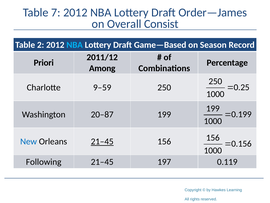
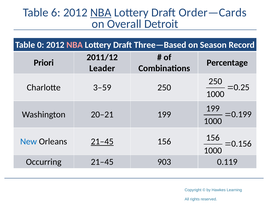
7: 7 -> 6 (56, 13)
NBA underline: none -> present (101, 13)
Order—James: Order—James -> Order—Cards (213, 13)
Consist: Consist -> Detroit (161, 24)
2: 2 -> 0 (41, 45)
NBA colour: light blue -> pink (75, 45)
Game—Based: Game—Based -> Three—Based (160, 45)
Among: Among -> Leader (102, 68)
9–59: 9–59 -> 3–59 (102, 87)
20–87: 20–87 -> 20–21 (102, 114)
Following: Following -> Occurring (44, 161)
197: 197 -> 903 (164, 161)
